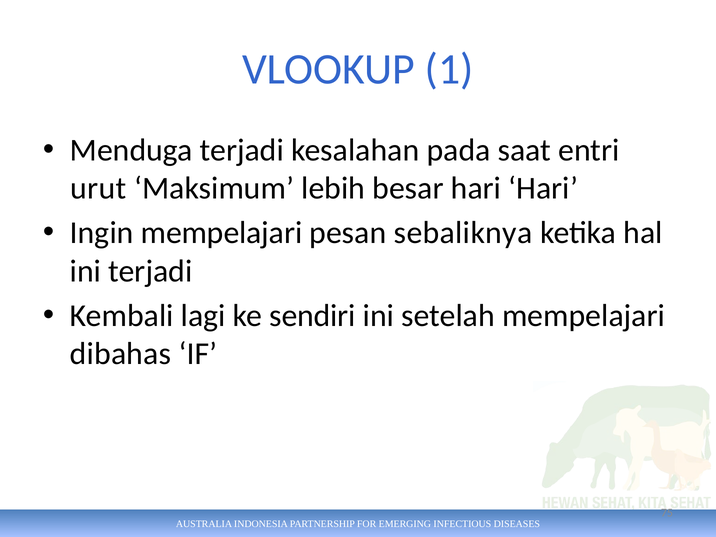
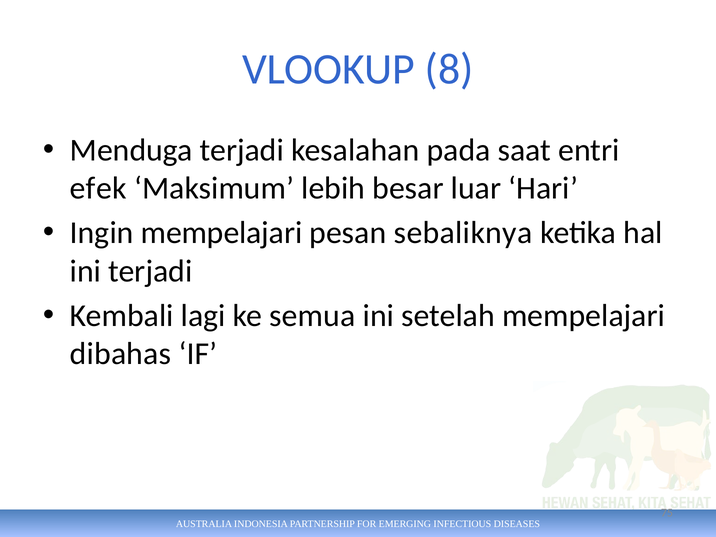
1: 1 -> 8 (449, 69)
urut: urut -> efek (98, 188)
besar hari: hari -> luar (476, 188)
sendiri: sendiri -> semua (312, 316)
